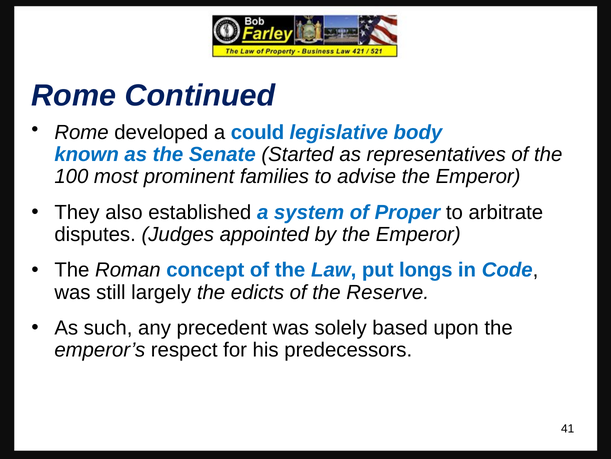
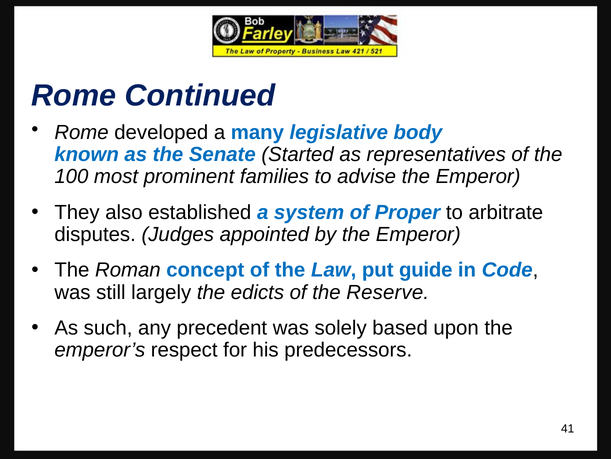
could: could -> many (257, 132)
longs: longs -> guide (426, 270)
